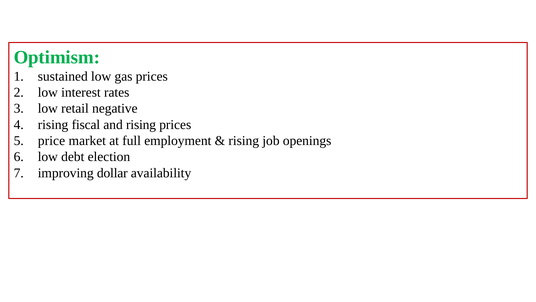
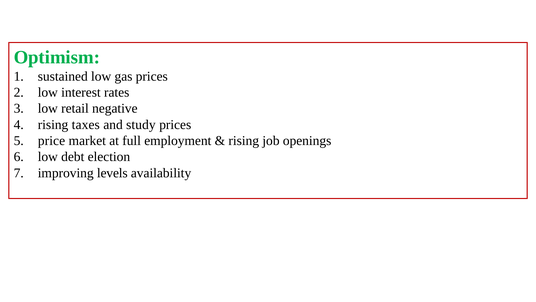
fiscal: fiscal -> taxes (86, 124)
and rising: rising -> study (141, 124)
dollar: dollar -> levels (112, 173)
